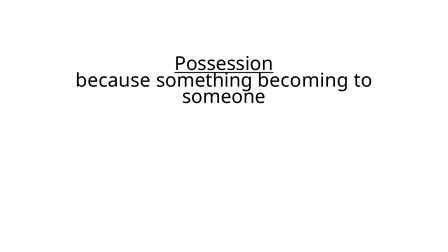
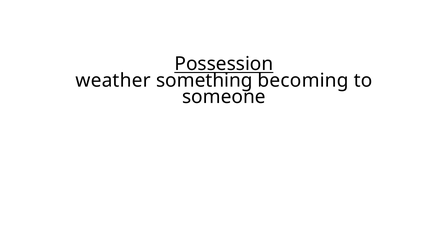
because: because -> weather (113, 80)
